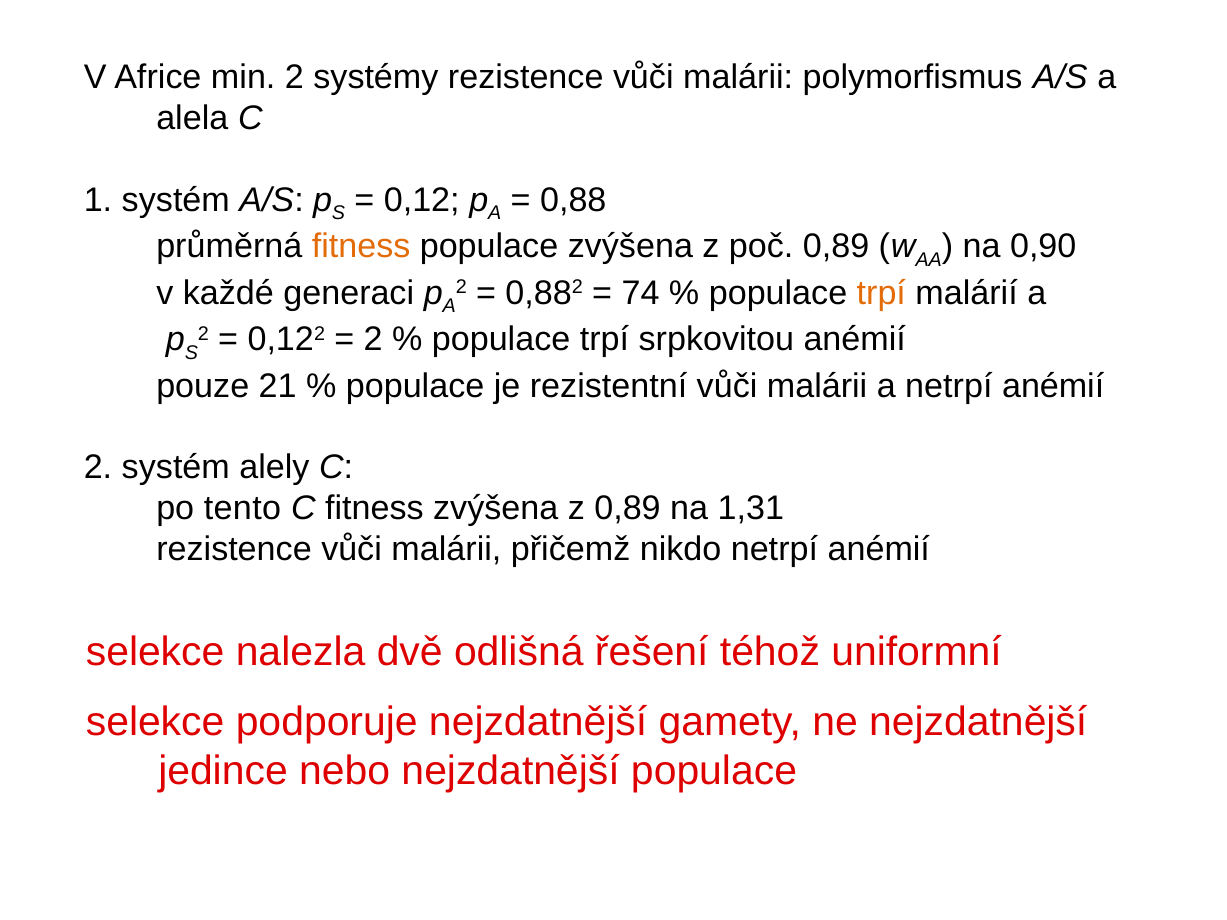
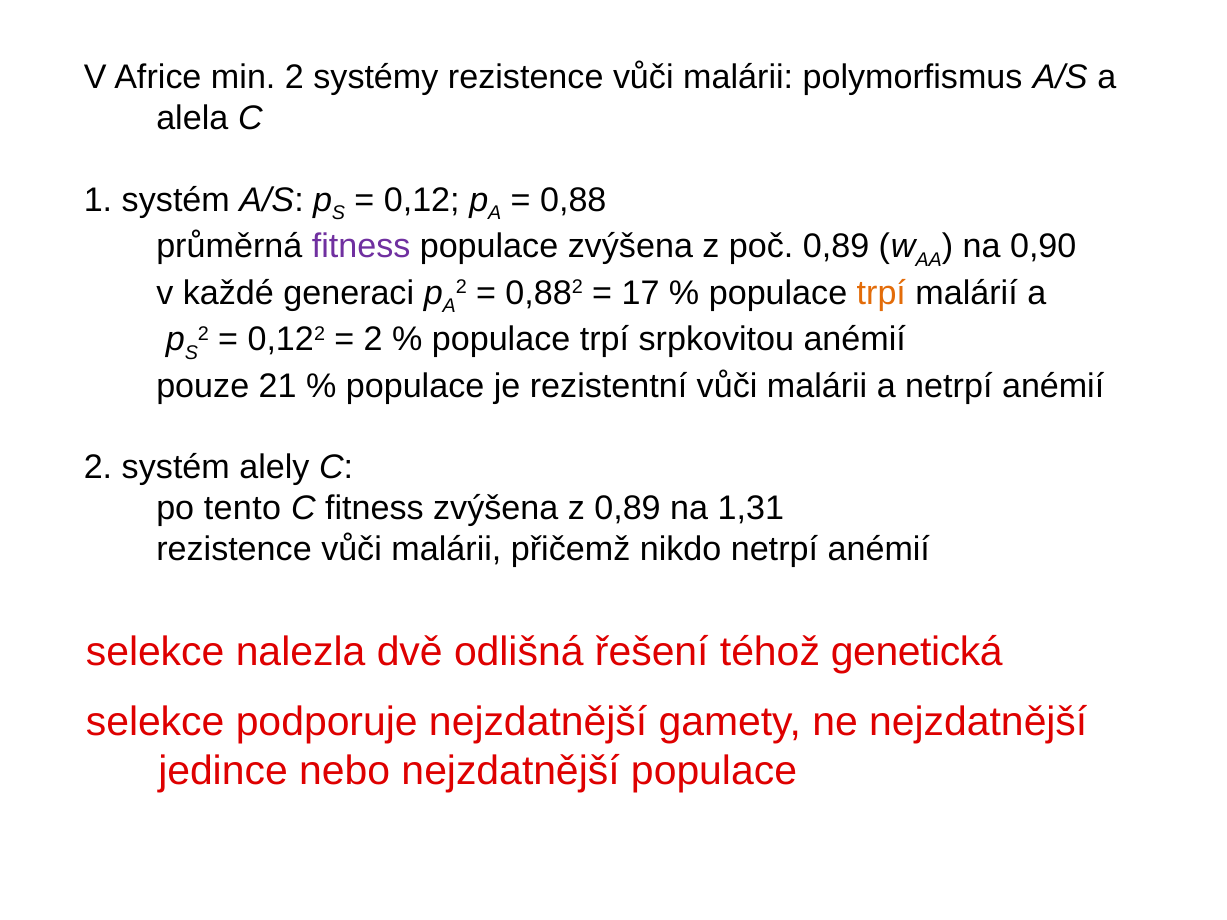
fitness colour: orange -> purple (361, 246)
74: 74 -> 17 (641, 293)
uniformní: uniformní -> genetická (917, 652)
